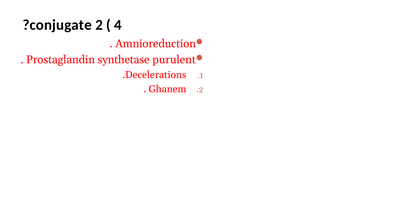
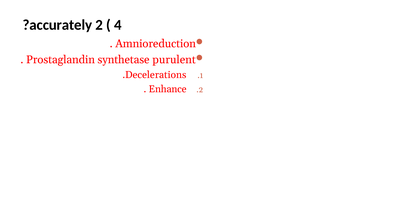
conjugate: conjugate -> accurately (61, 25)
Ghanem: Ghanem -> Enhance (168, 89)
